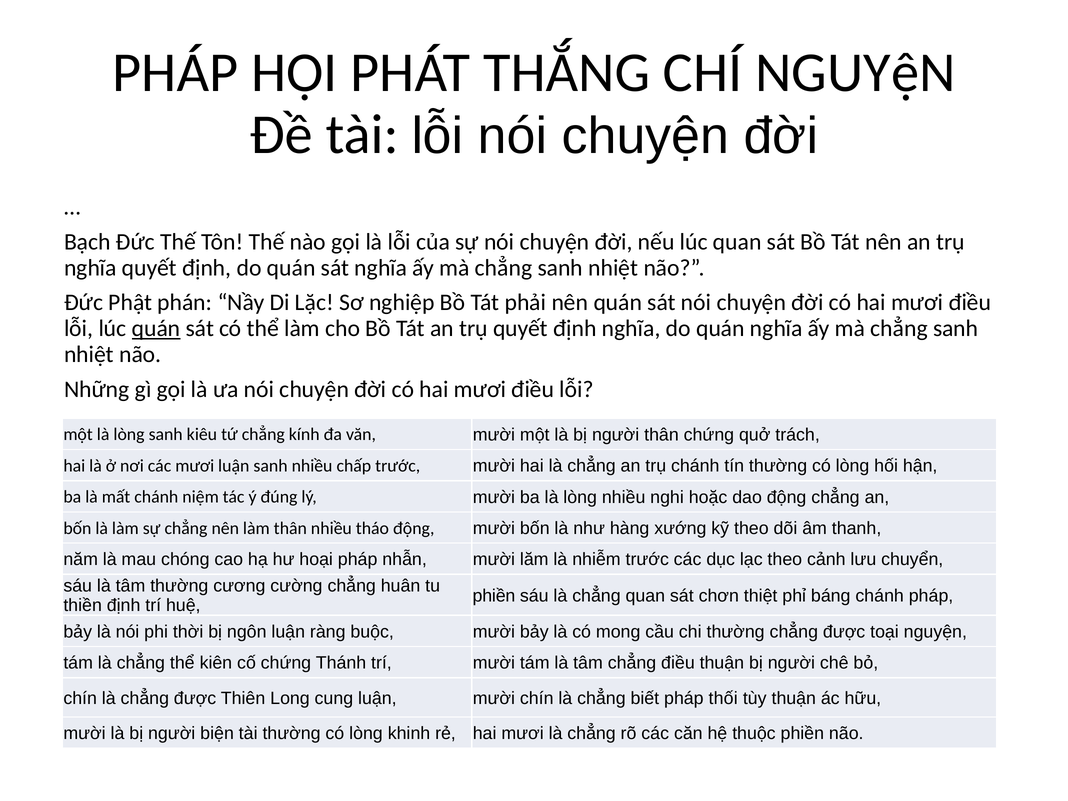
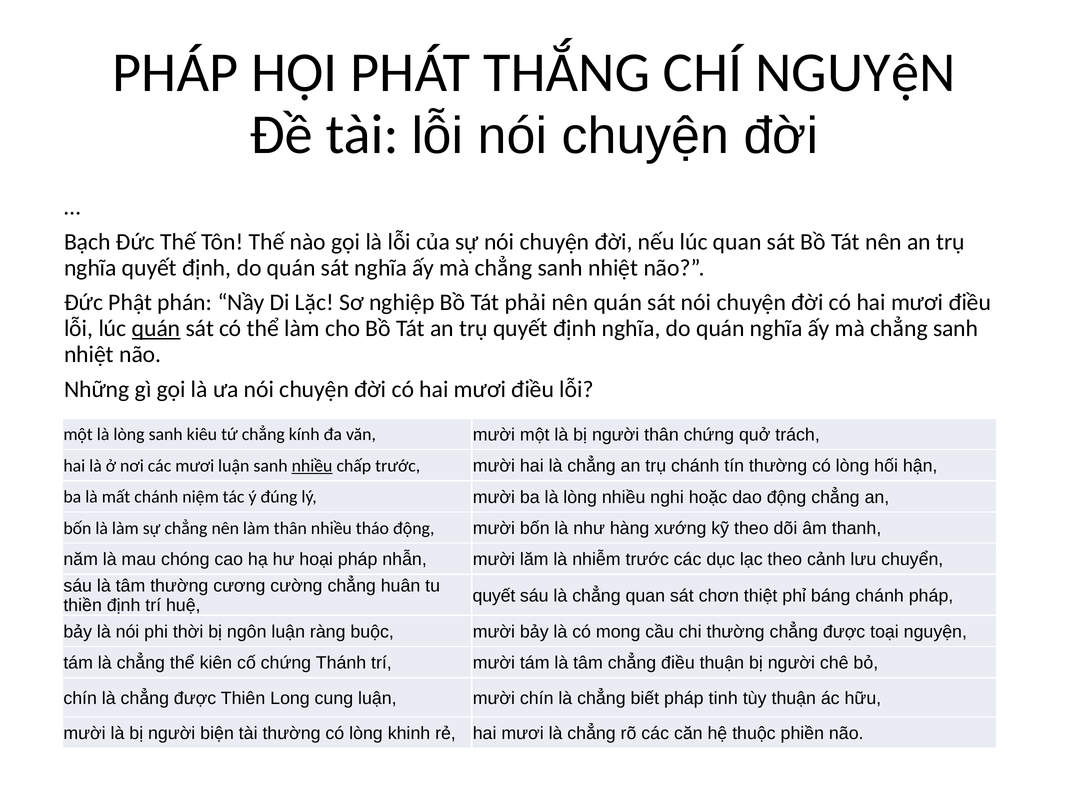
nhiều underline: none -> present (312, 466)
phiền: phiền -> quyết (494, 596)
thối: thối -> tinh (723, 698)
